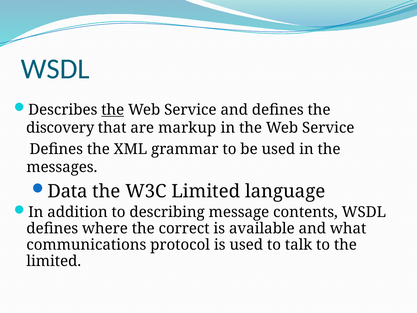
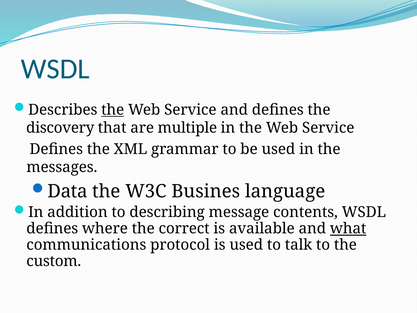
markup: markup -> multiple (187, 128)
W3C Limited: Limited -> Busines (206, 191)
what underline: none -> present (348, 228)
limited: limited -> custom (54, 261)
